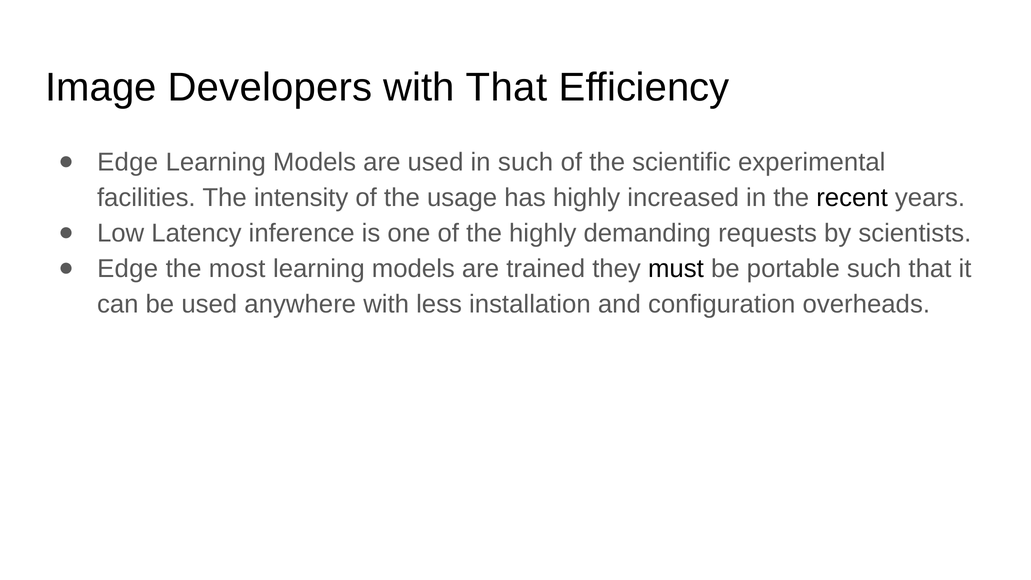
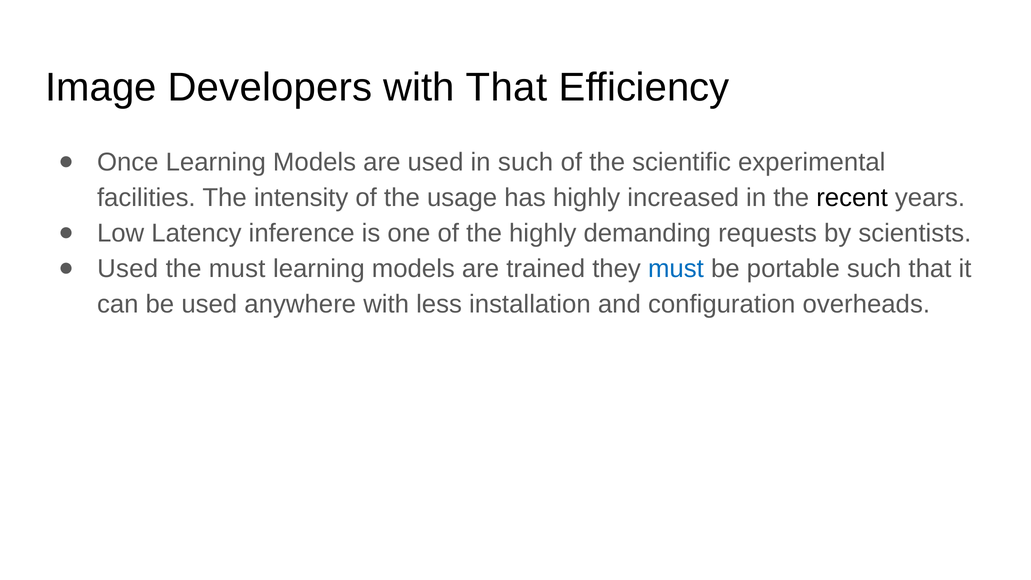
Edge: Edge -> Once (128, 162)
Edge: Edge -> Used (128, 269)
the most: most -> must (237, 269)
must colour: black -> blue (676, 269)
